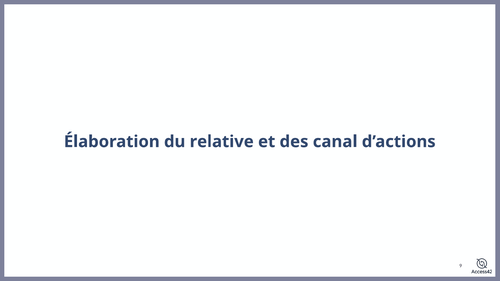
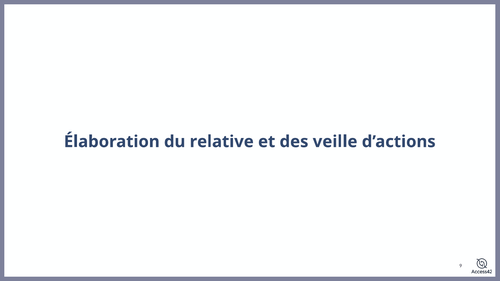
canal: canal -> veille (335, 142)
